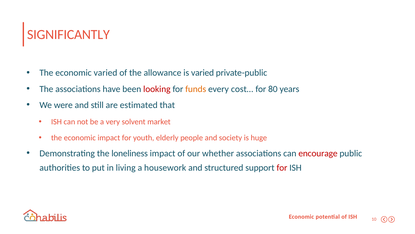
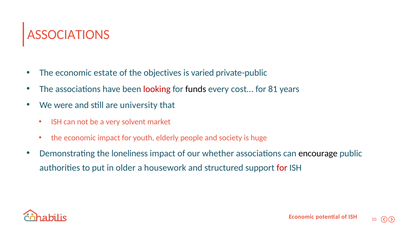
SIGNIFICANTLY: SIGNIFICANTLY -> ASSOCIATIONS (68, 35)
economic varied: varied -> estate (105, 73)
allowance: allowance -> objectives (163, 73)
funds colour: orange -> black (196, 89)
80: 80 -> 81 (273, 89)
estimated: estimated -> university (139, 105)
encourage colour: red -> black (318, 153)
living: living -> older (126, 167)
